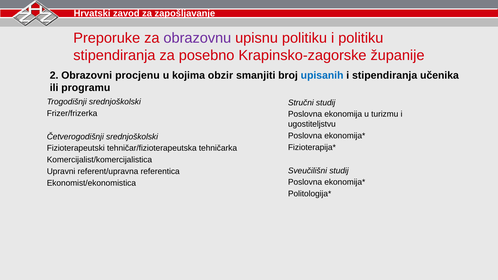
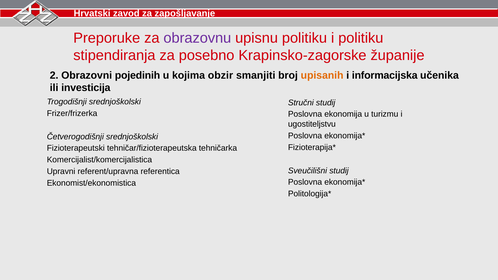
procjenu: procjenu -> pojedinih (138, 75)
upisanih colour: blue -> orange (322, 75)
i stipendiranja: stipendiranja -> informacijska (385, 75)
programu: programu -> investicija (86, 88)
